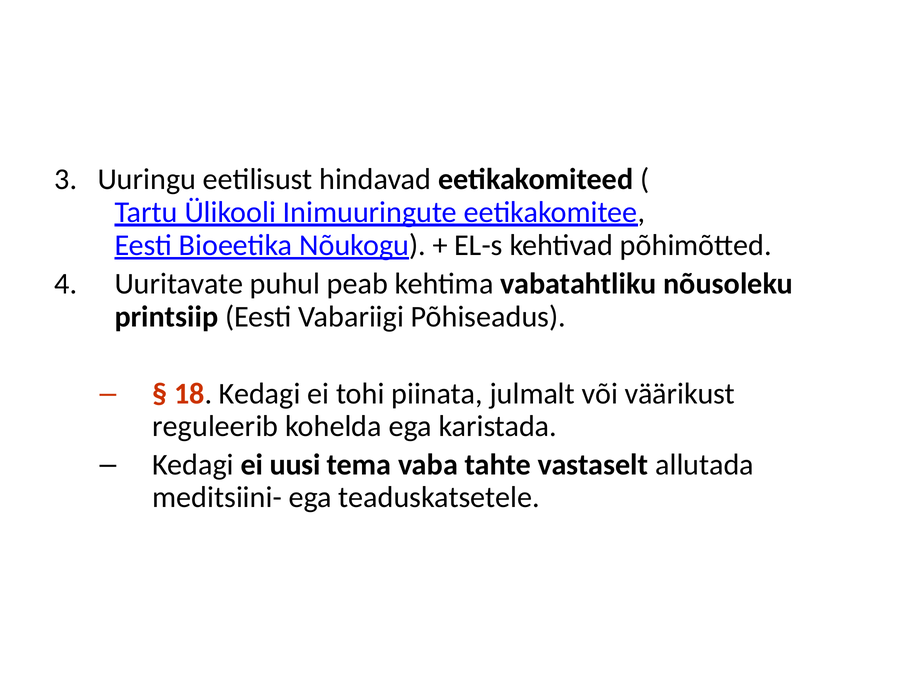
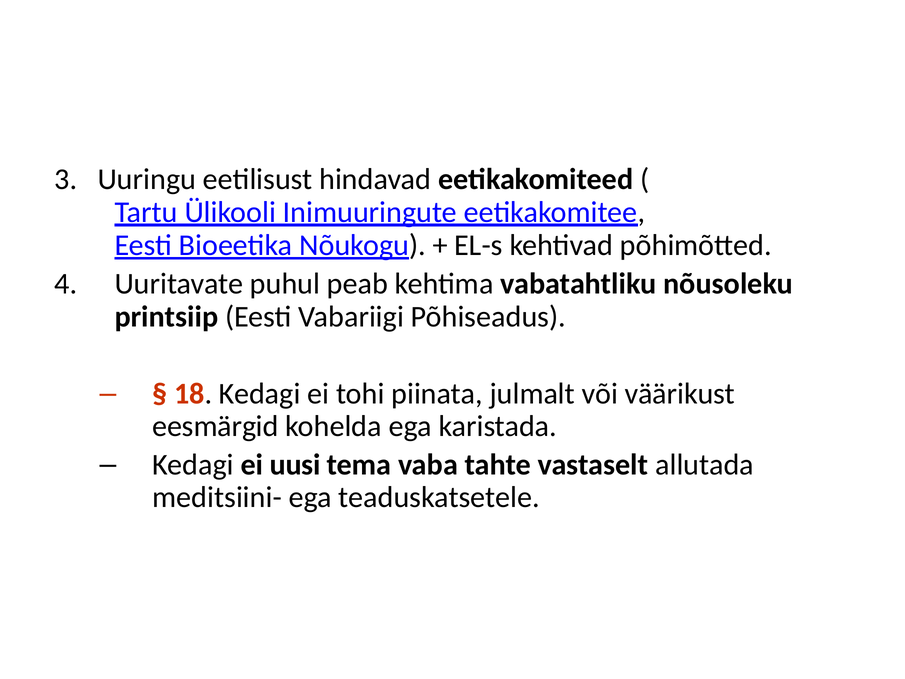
reguleerib: reguleerib -> eesmärgid (215, 426)
